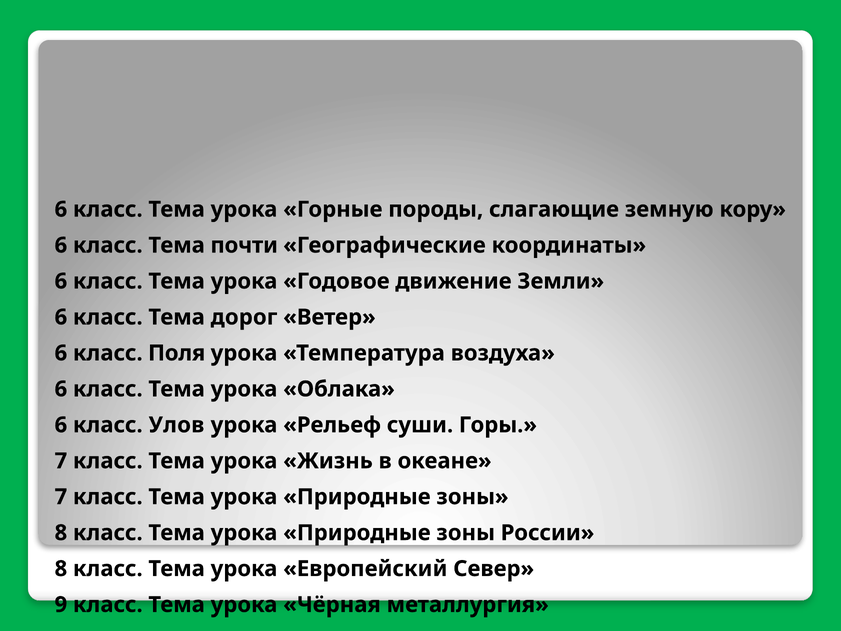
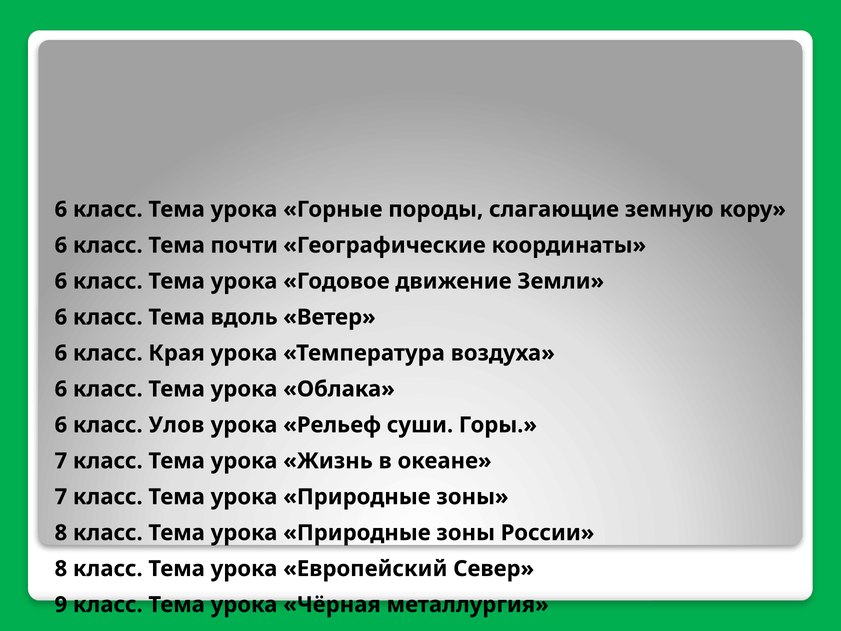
дорог: дорог -> вдоль (244, 317)
Поля: Поля -> Края (177, 353)
